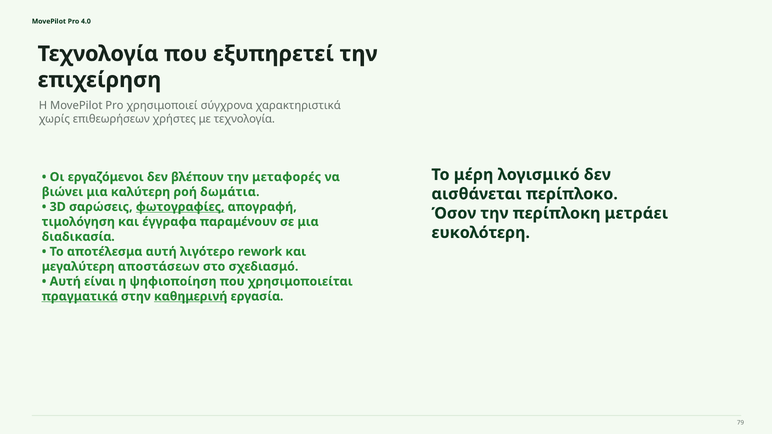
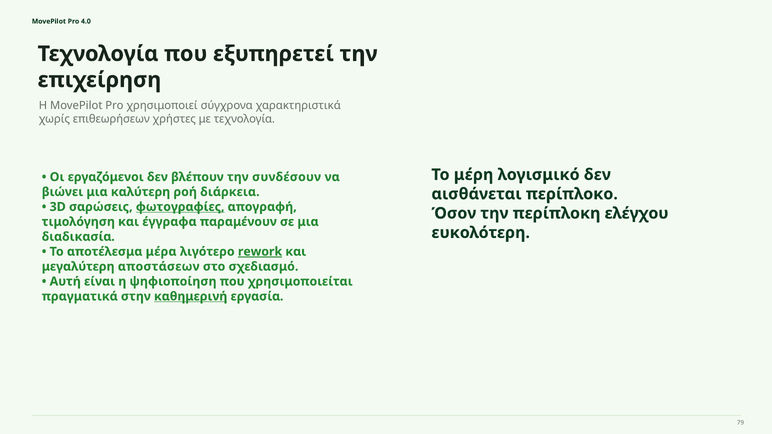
μεταφορές: μεταφορές -> συνδέσουν (287, 177)
δωμάτια: δωμάτια -> διάρκεια (230, 192)
μετράει: μετράει -> ελέγχου (637, 213)
αποτέλεσμα αυτή: αυτή -> μέρα (161, 252)
rework underline: none -> present (260, 252)
πραγματικά underline: present -> none (80, 297)
